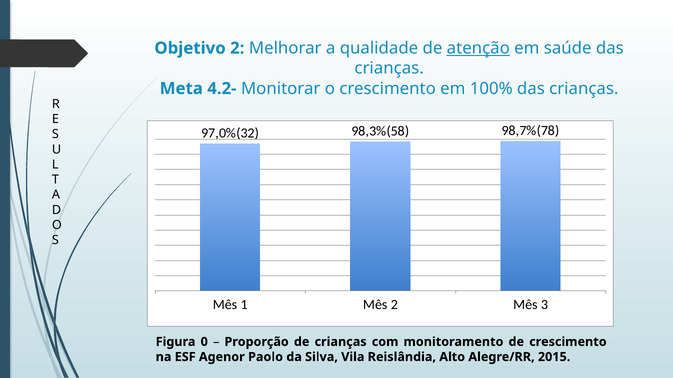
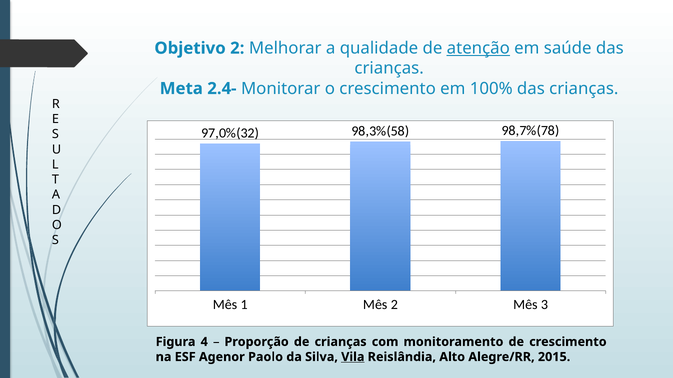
4.2-: 4.2- -> 2.4- (222, 89)
0: 0 -> 4 (204, 342)
Vila underline: none -> present (353, 357)
